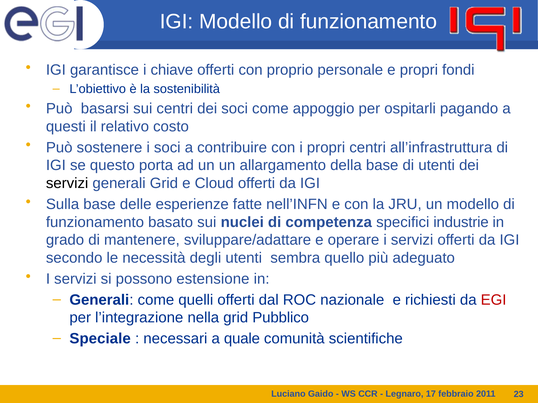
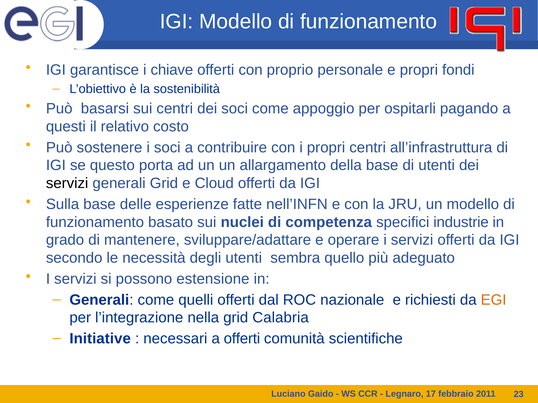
EGI colour: red -> orange (494, 300)
Pubblico: Pubblico -> Calabria (281, 318)
Speciale: Speciale -> Initiative (100, 339)
a quale: quale -> offerti (242, 339)
